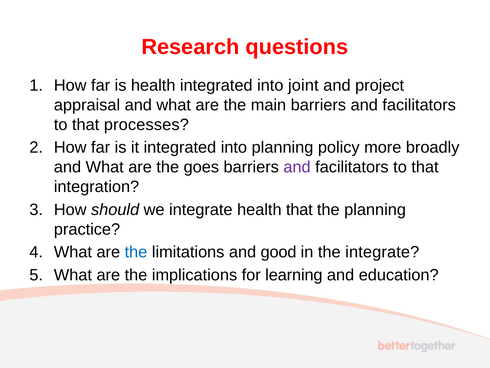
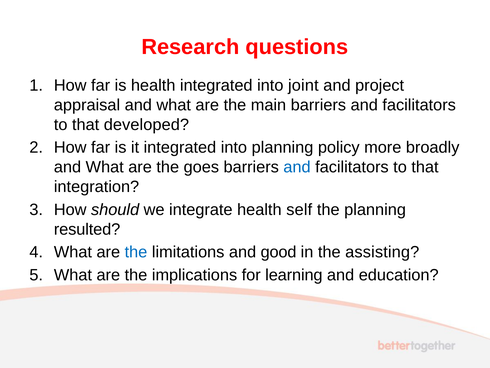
processes: processes -> developed (146, 124)
and colour: purple -> blue (297, 167)
health that: that -> self (299, 209)
practice: practice -> resulted (87, 229)
the integrate: integrate -> assisting (382, 252)
